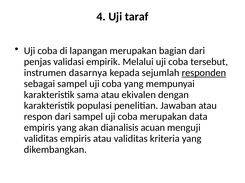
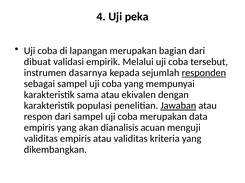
taraf: taraf -> peka (137, 17)
penjas: penjas -> dibuat (37, 62)
Jawaban underline: none -> present (178, 106)
